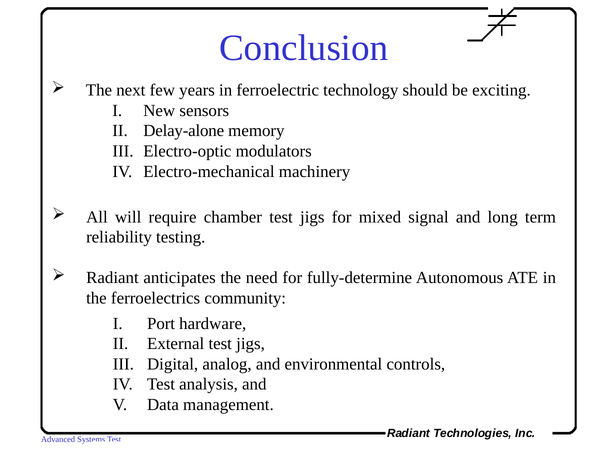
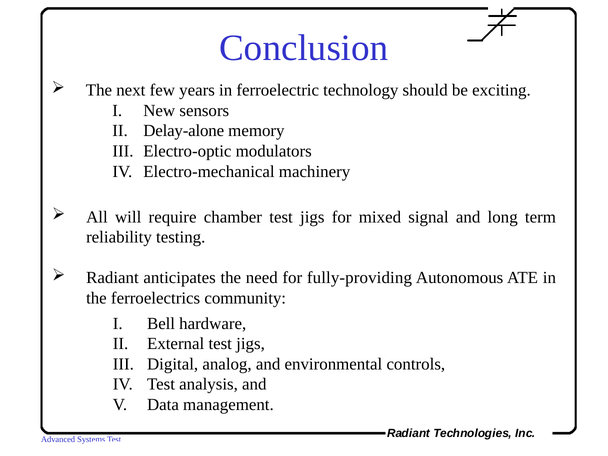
fully-determine: fully-determine -> fully-providing (359, 278)
Port: Port -> Bell (161, 324)
